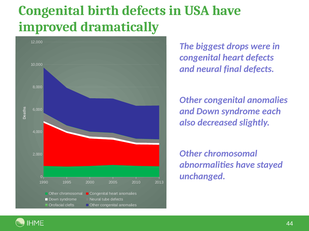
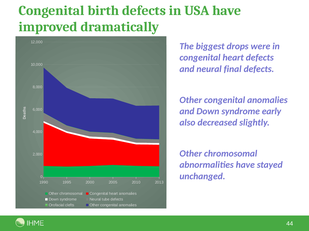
each: each -> early (272, 112)
